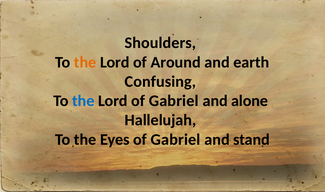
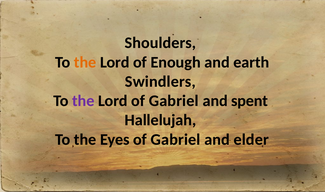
Around: Around -> Enough (176, 62)
Confusing: Confusing -> Swindlers (160, 82)
the colour: blue -> purple (83, 101)
alone: alone -> spent (250, 101)
stand: stand -> elder (251, 140)
